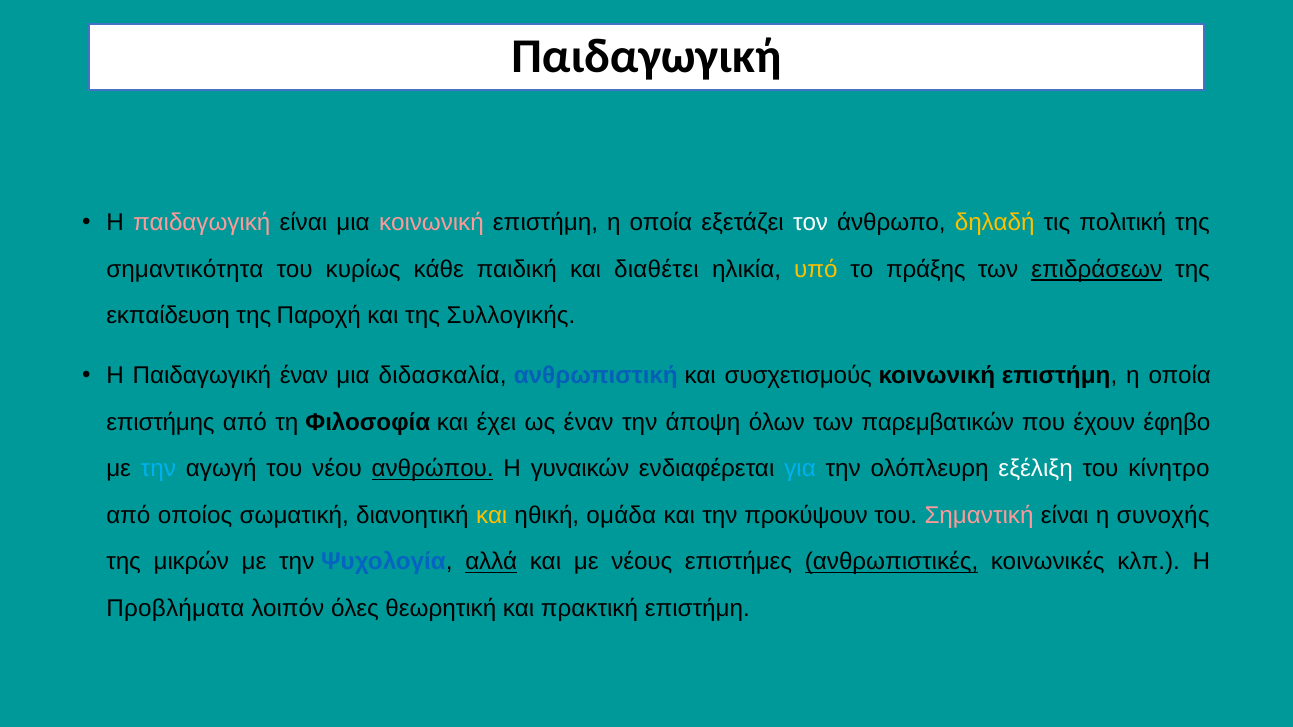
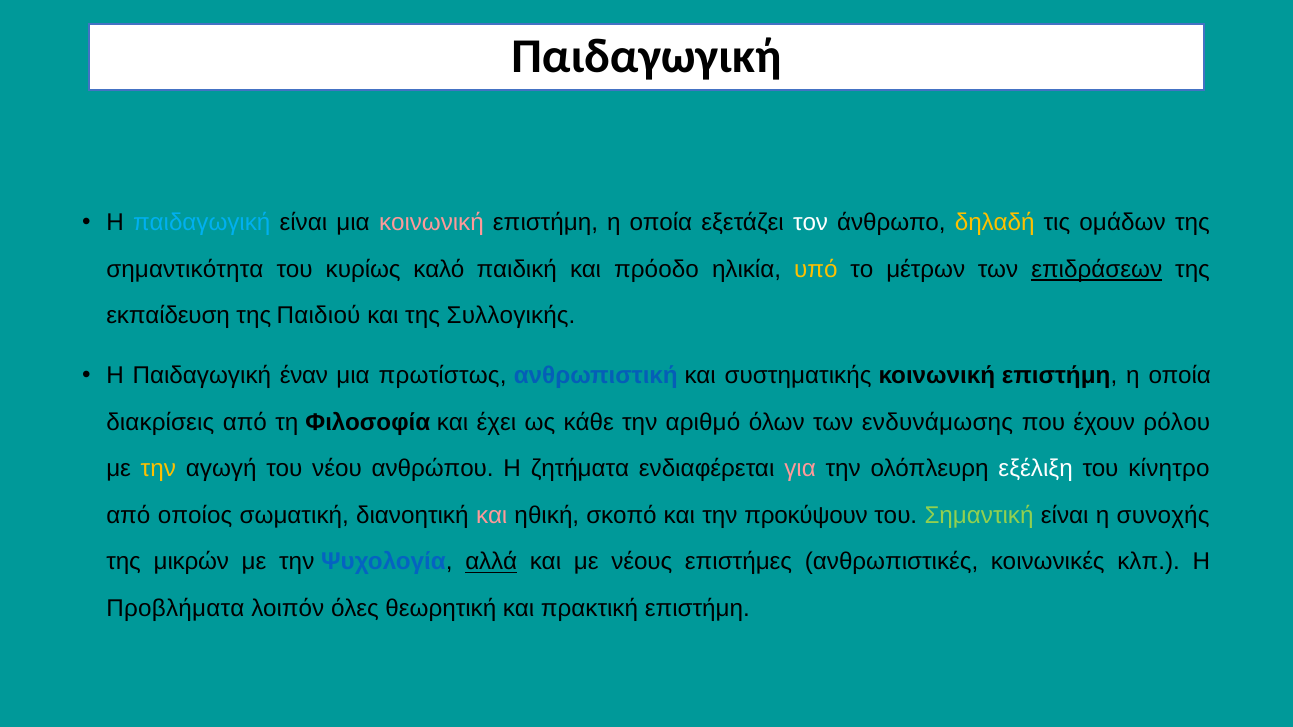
παιδαγωγική colour: pink -> light blue (202, 223)
πολιτική: πολιτική -> ομάδων (1123, 223)
κάθε: κάθε -> καλό (439, 270)
διαθέτει: διαθέτει -> πρόοδο (657, 270)
πράξης: πράξης -> μέτρων (926, 270)
Παροχή: Παροχή -> Παιδιού (319, 316)
διδασκαλία: διδασκαλία -> πρωτίστως (443, 376)
συσχετισμούς: συσχετισμούς -> συστηματικής (798, 376)
επιστήμης: επιστήμης -> διακρίσεις (160, 423)
ως έναν: έναν -> κάθε (589, 423)
άποψη: άποψη -> αριθμό (703, 423)
παρεμβατικών: παρεμβατικών -> ενδυνάμωσης (938, 423)
έφηβο: έφηβο -> ρόλου (1177, 423)
την colour: light blue -> yellow (158, 469)
ανθρώπου underline: present -> none (433, 469)
γυναικών: γυναικών -> ζητήματα (580, 469)
για colour: light blue -> pink (800, 469)
και colour: yellow -> pink (492, 516)
ομάδα: ομάδα -> σκοπό (621, 516)
Σημαντική colour: pink -> light green (979, 516)
ανθρωπιστικές underline: present -> none (892, 562)
